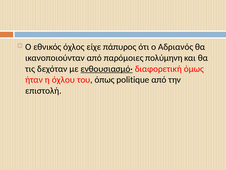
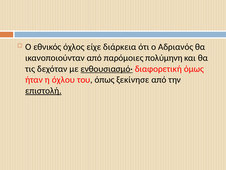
πάπυρος: πάπυρος -> διάρκεια (120, 47)
politique: politique -> ξεκίνησε (133, 80)
επιστολή underline: none -> present (43, 90)
